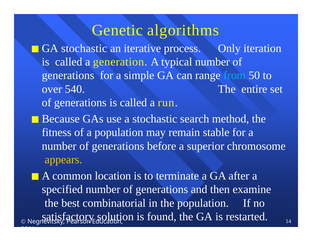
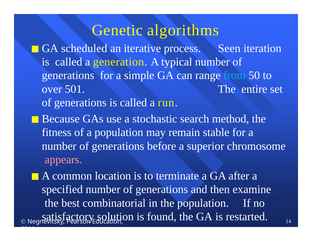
GA stochastic: stochastic -> scheduled (84, 48)
Only: Only -> Seen (229, 48)
540: 540 -> 501 (75, 89)
appears colour: yellow -> pink (63, 160)
